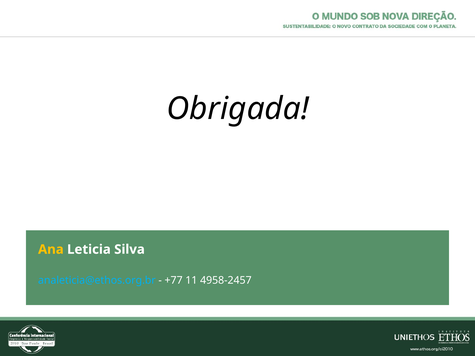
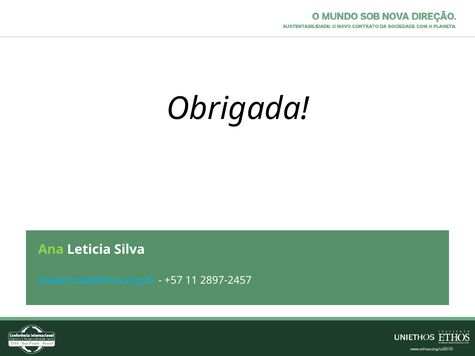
Ana colour: yellow -> light green (51, 250)
+77: +77 -> +57 (174, 281)
4958-2457: 4958-2457 -> 2897-2457 (226, 281)
